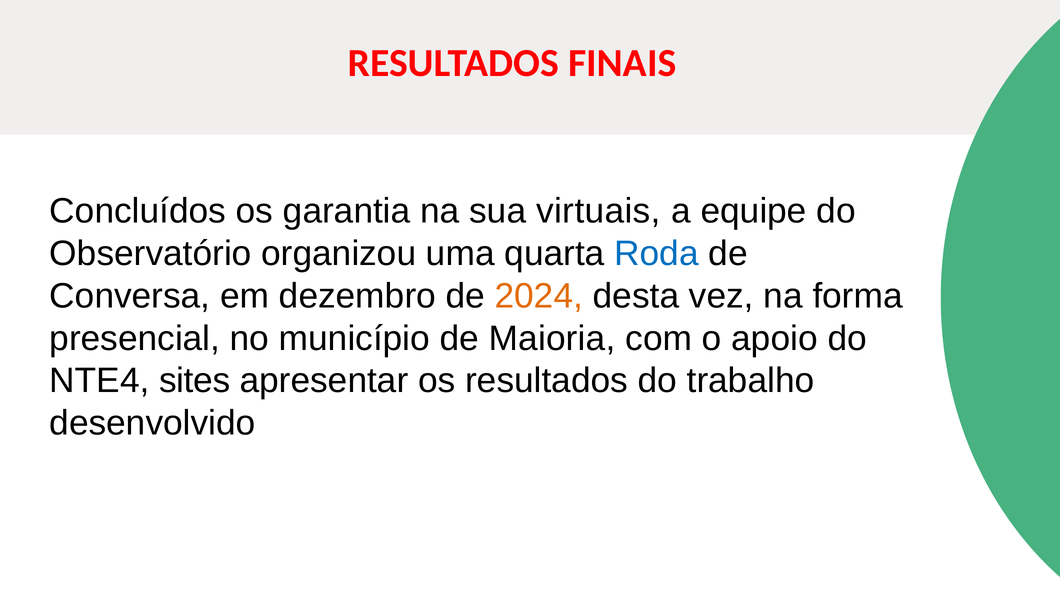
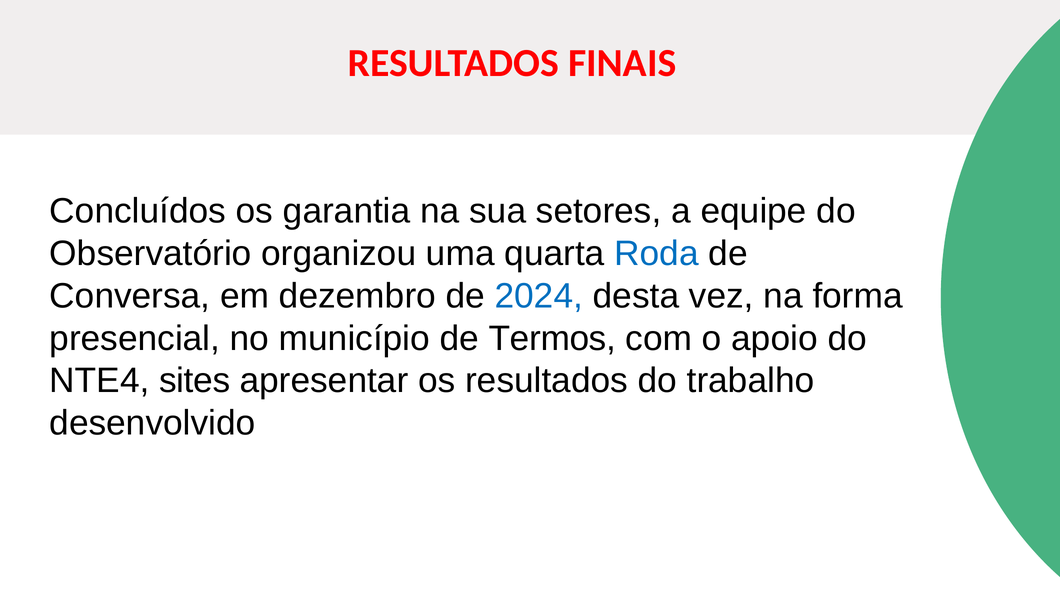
virtuais: virtuais -> setores (599, 211)
2024 colour: orange -> blue (539, 296)
Maioria: Maioria -> Termos (552, 339)
